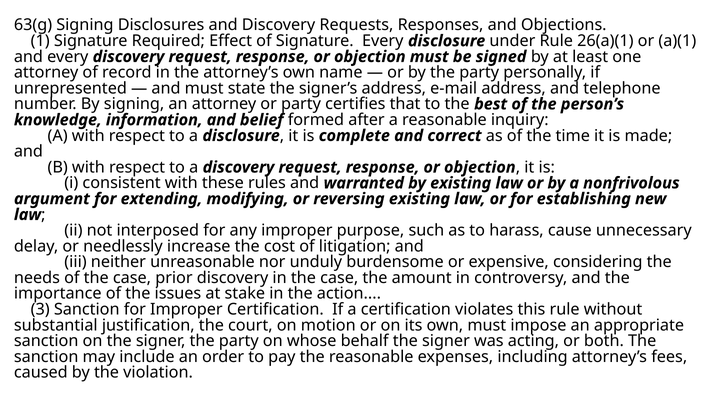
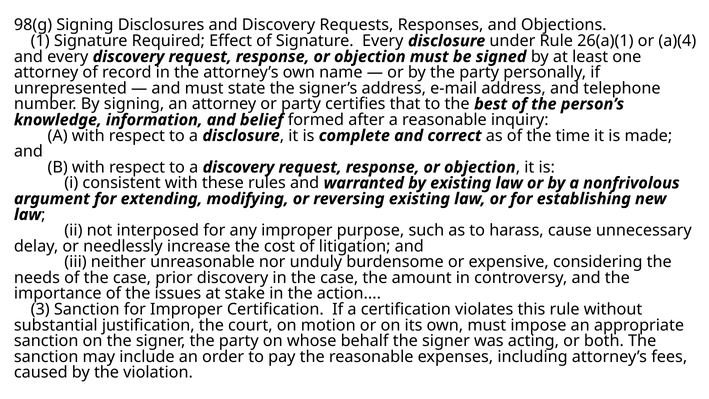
63(g: 63(g -> 98(g (33, 25)
a)(1: a)(1 -> a)(4 (677, 41)
